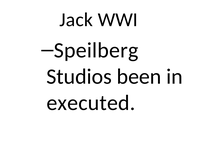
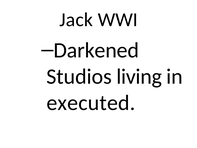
Speilberg: Speilberg -> Darkened (96, 50)
been: been -> living (139, 76)
